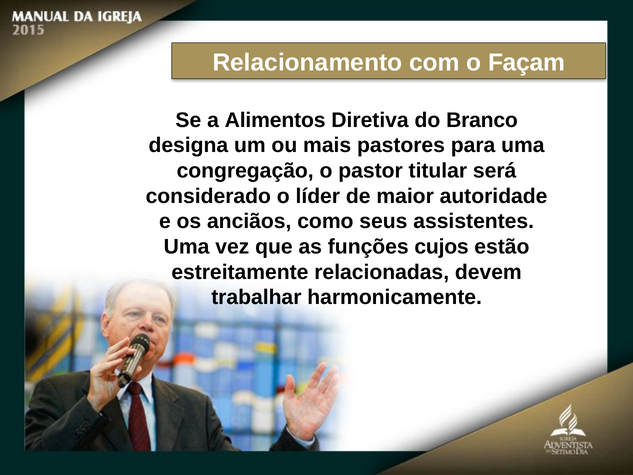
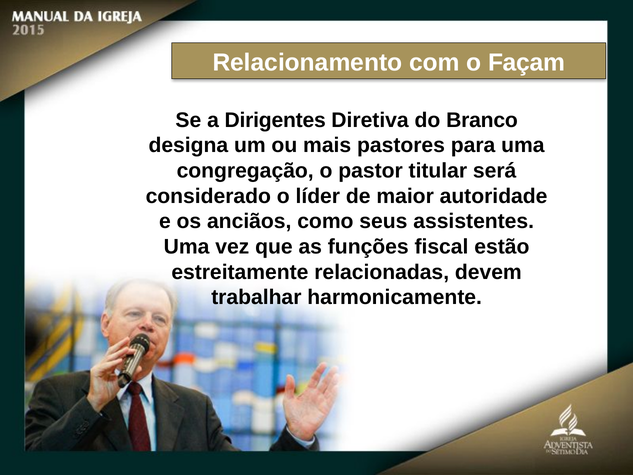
Alimentos: Alimentos -> Dirigentes (275, 120)
cujos: cujos -> fiscal (441, 247)
